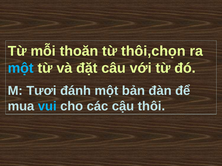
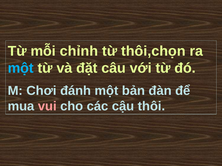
thoăn: thoăn -> chỉnh (79, 51)
Tươi: Tươi -> Chơi (41, 91)
vui colour: light blue -> pink (47, 107)
